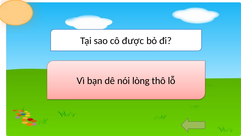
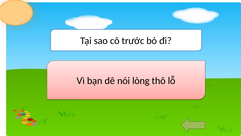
được: được -> trước (133, 41)
